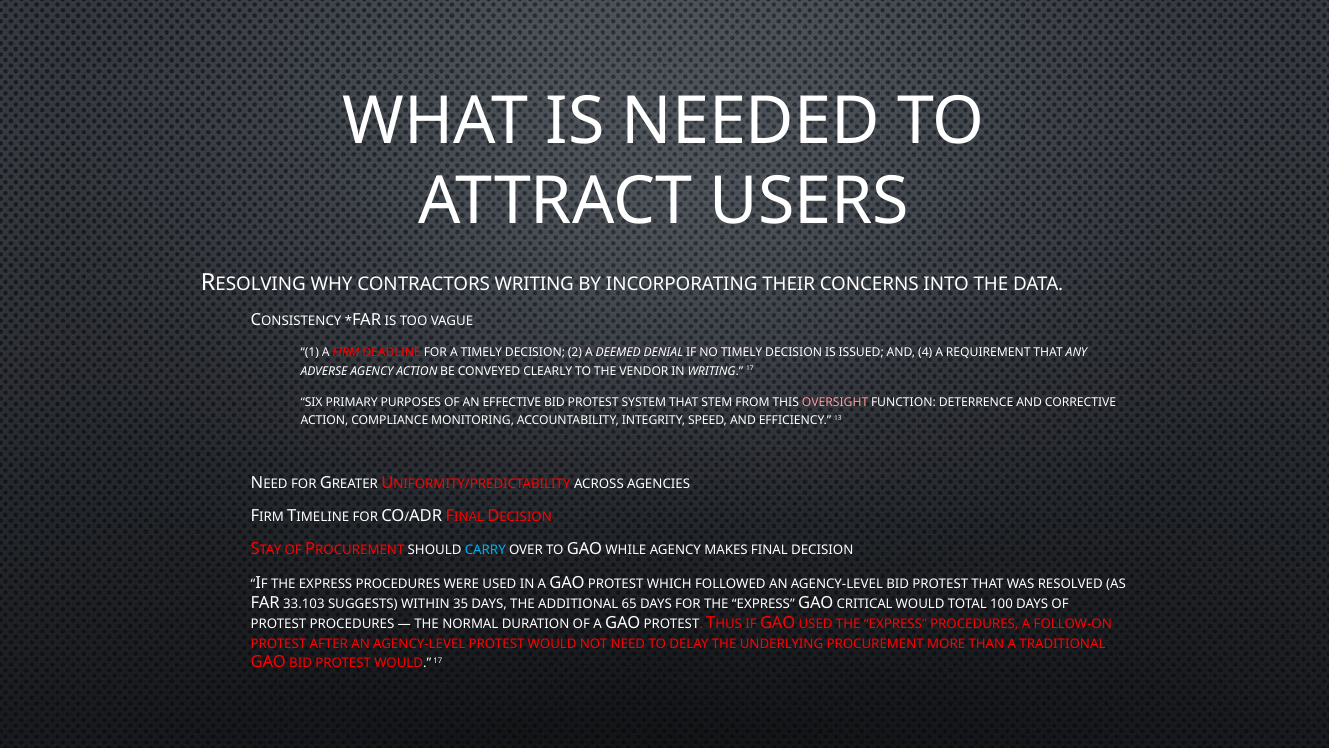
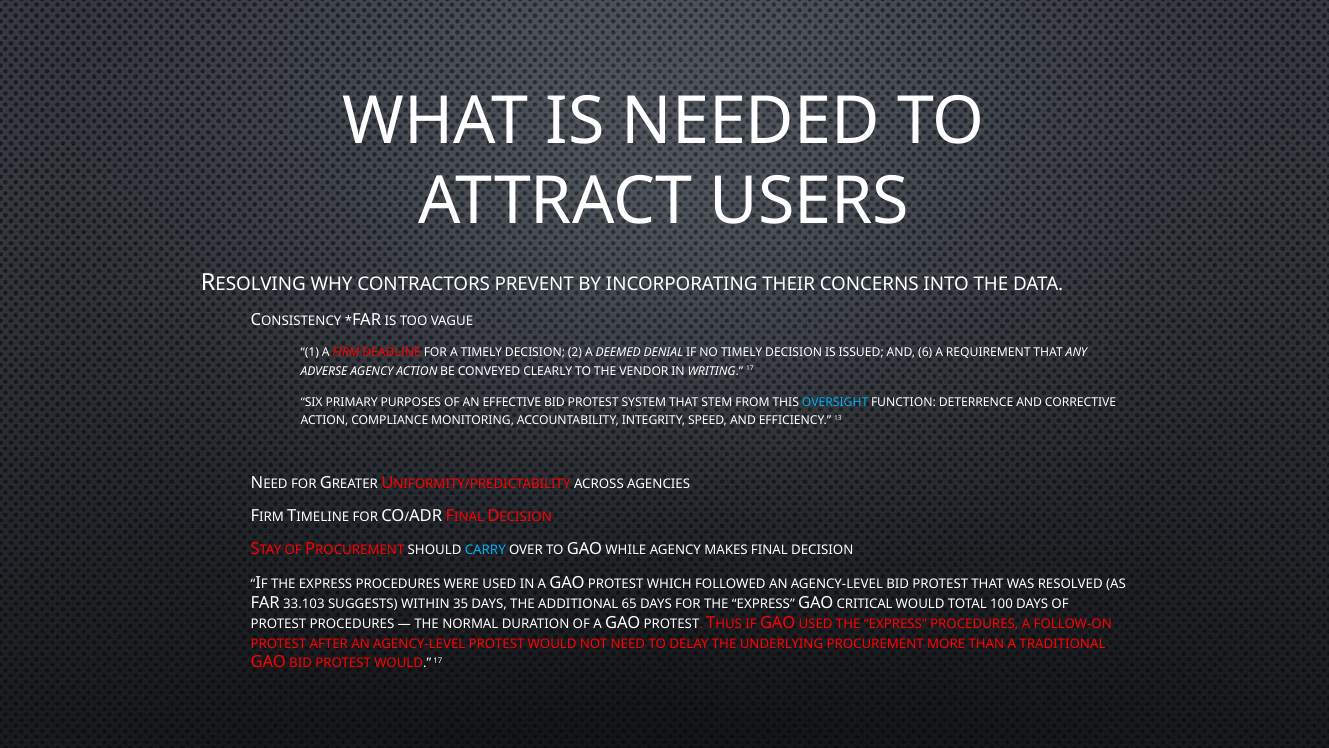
CONTRACTORS WRITING: WRITING -> PREVENT (534, 284)
4: 4 -> 6 (925, 352)
OVERSIGHT colour: pink -> light blue (835, 402)
